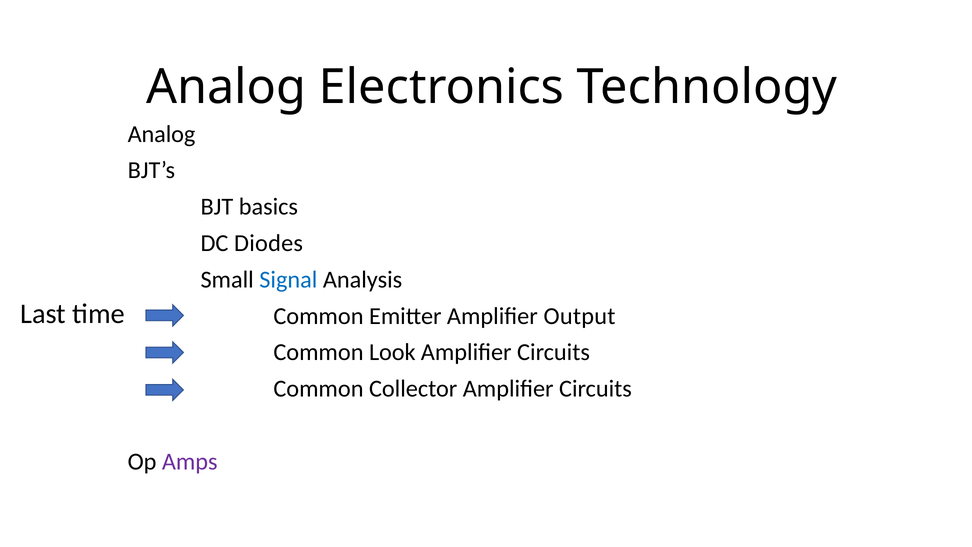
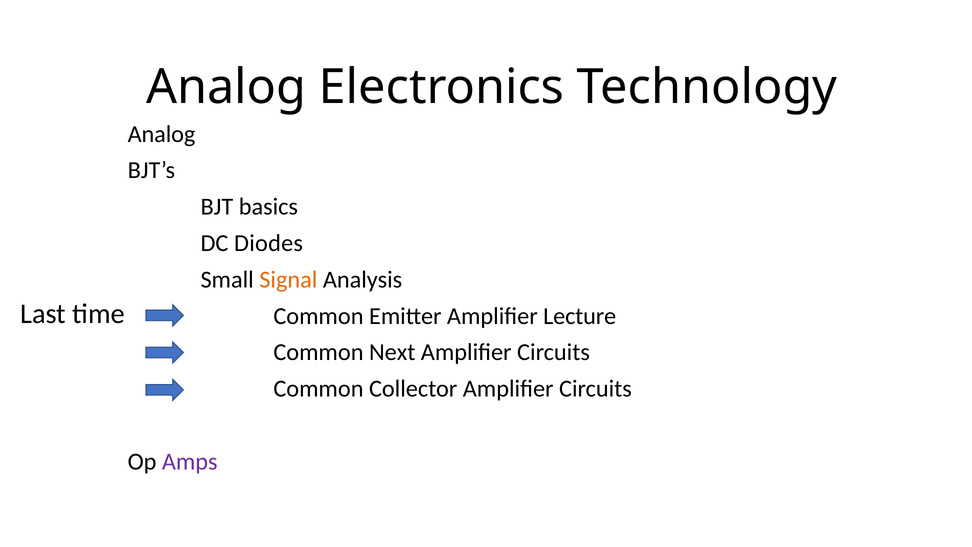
Signal colour: blue -> orange (288, 279)
Output: Output -> Lecture (580, 316)
Look: Look -> Next (392, 352)
